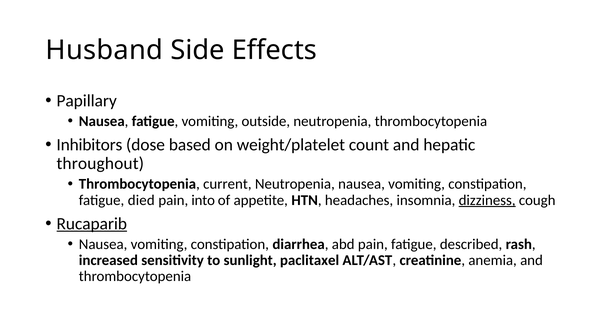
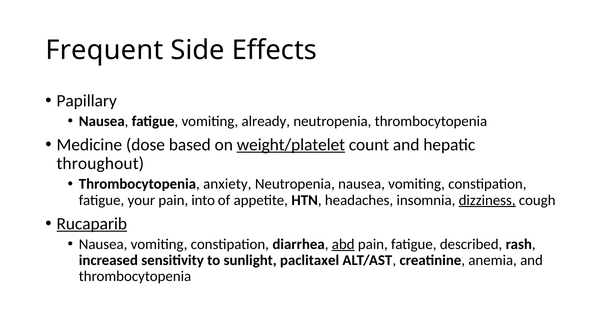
Husband: Husband -> Frequent (104, 50)
outside: outside -> already (266, 121)
Inhibitors: Inhibitors -> Medicine (89, 145)
weight/platelet underline: none -> present (291, 145)
current: current -> anxiety (227, 184)
died: died -> your (141, 200)
abd underline: none -> present (343, 244)
